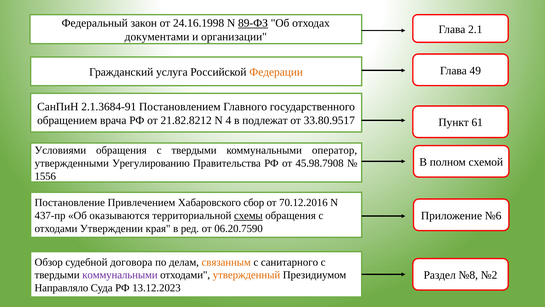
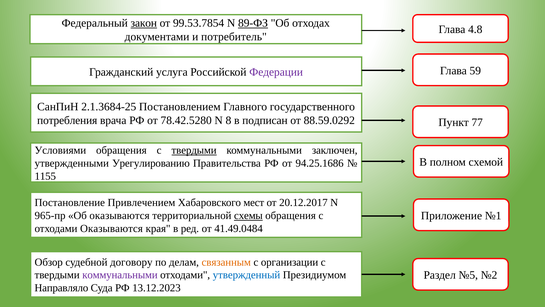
закон underline: none -> present (144, 23)
24.16.1998: 24.16.1998 -> 99.53.7854 (199, 23)
2.1: 2.1 -> 4.8 (475, 29)
организации: организации -> потребитель (234, 37)
49: 49 -> 59 (475, 71)
Федерации colour: orange -> purple (276, 72)
2.1.3684-91: 2.1.3684-91 -> 2.1.3684-25 (109, 107)
обращением: обращением -> потребления (67, 120)
21.82.8212: 21.82.8212 -> 78.42.5280 (186, 120)
4: 4 -> 8 (228, 120)
подлежат: подлежат -> подписан (265, 120)
33.80.9517: 33.80.9517 -> 88.59.0292 (329, 120)
61: 61 -> 77 (477, 122)
твердыми underline: none -> present (194, 150)
оператор: оператор -> заключен (335, 150)
45.98.7908: 45.98.7908 -> 94.25.1686 (320, 163)
1556: 1556 -> 1155 (45, 176)
сбор: сбор -> мест (254, 202)
70.12.2016: 70.12.2016 -> 20.12.2017 (303, 202)
№6: №6 -> №1 (493, 215)
437-пр: 437-пр -> 965-пр (50, 215)
отходами Утверждении: Утверждении -> Оказываются (111, 228)
06.20.7590: 06.20.7590 -> 41.49.0484 (239, 228)
договора: договора -> договору (131, 262)
санитарного: санитарного -> организации (290, 262)
№8: №8 -> №5 (468, 275)
утвержденный colour: orange -> blue (246, 275)
